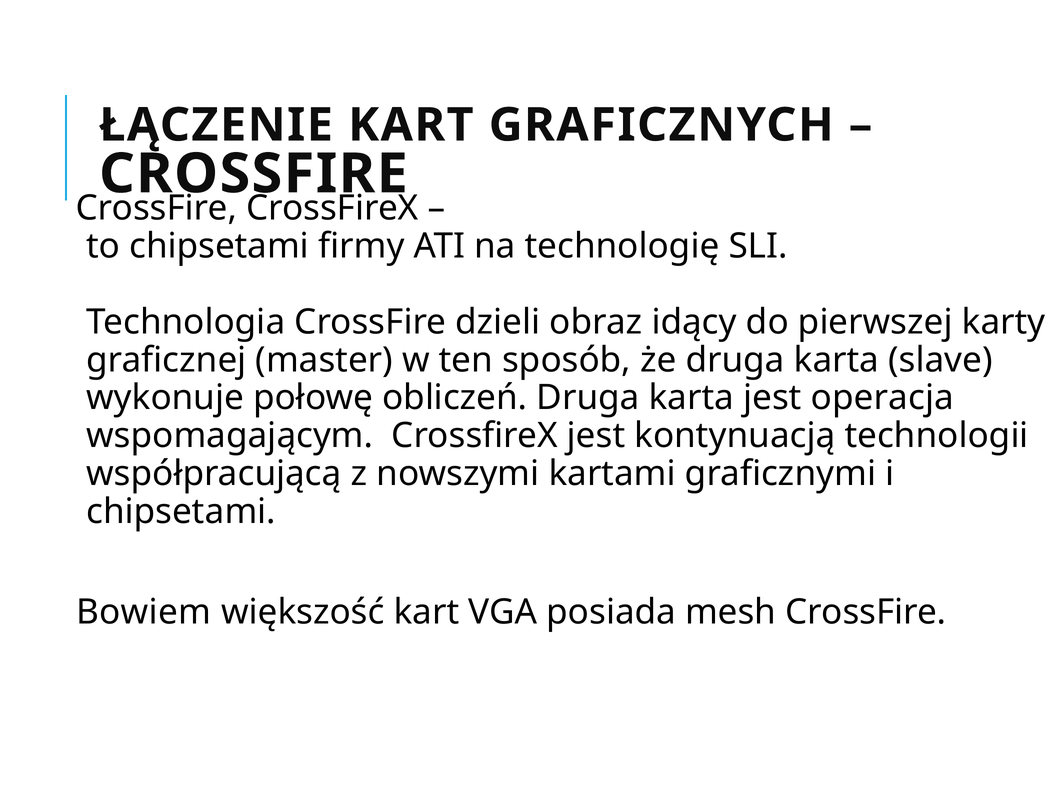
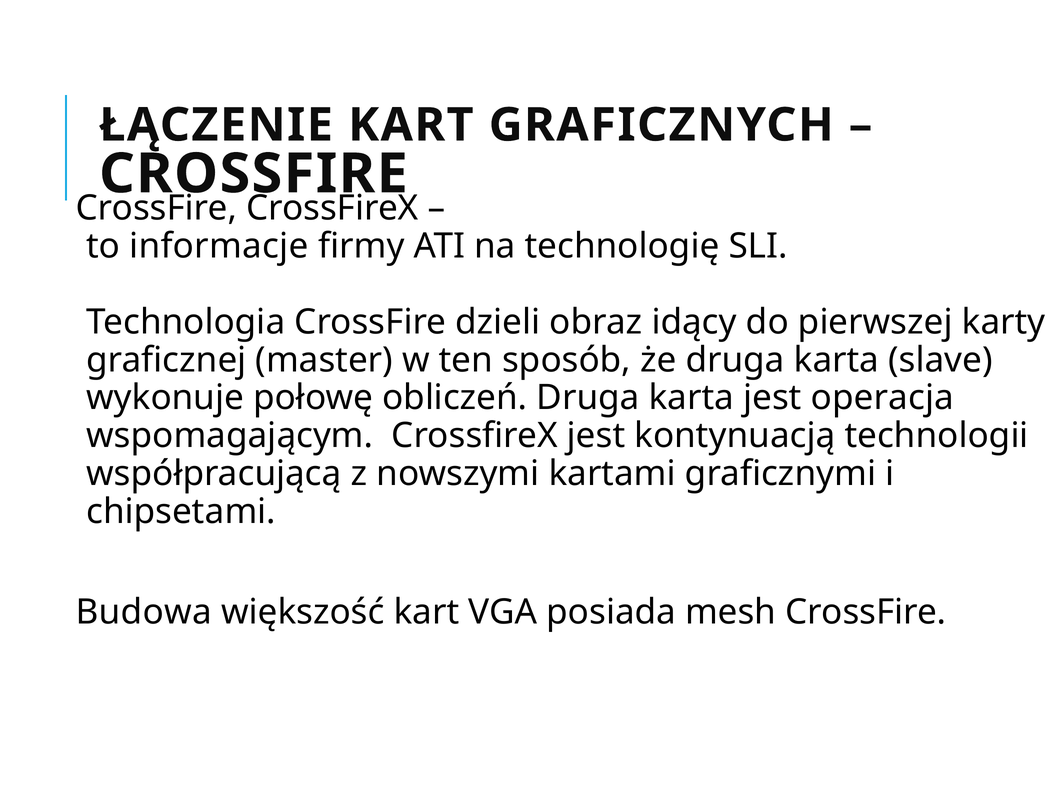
to chipsetami: chipsetami -> informacje (219, 246)
Bowiem: Bowiem -> Budowa (144, 613)
